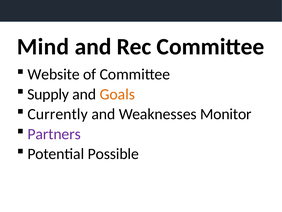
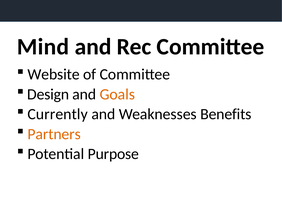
Supply: Supply -> Design (48, 94)
Monitor: Monitor -> Benefits (226, 114)
Partners colour: purple -> orange (54, 134)
Possible: Possible -> Purpose (113, 154)
